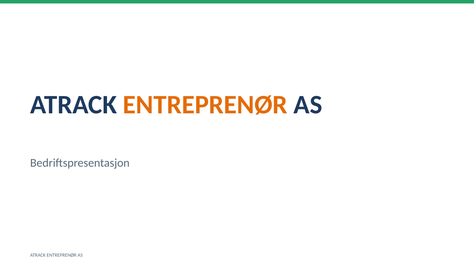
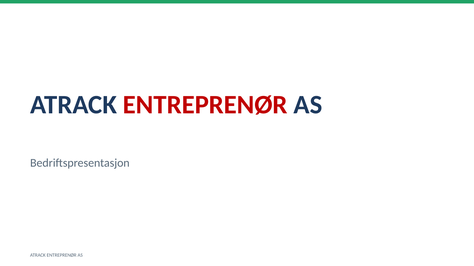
ENTREPRENØR colour: orange -> red (205, 105)
